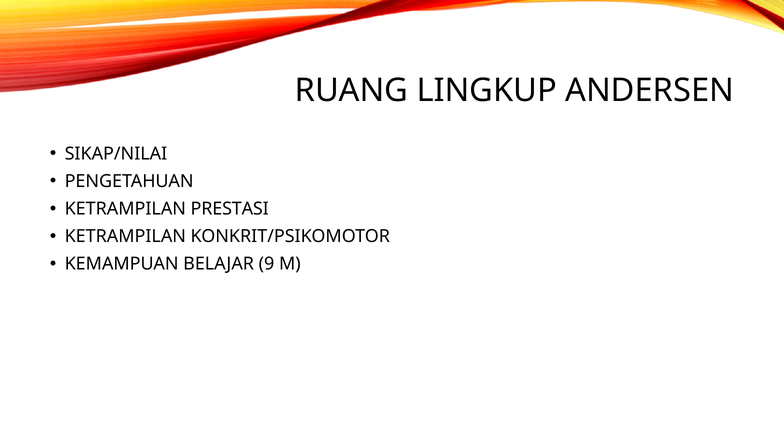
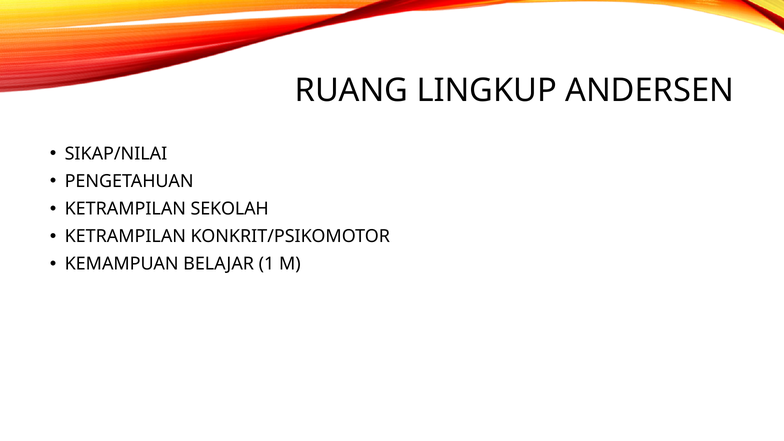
PRESTASI: PRESTASI -> SEKOLAH (230, 209)
9: 9 -> 1 (267, 264)
